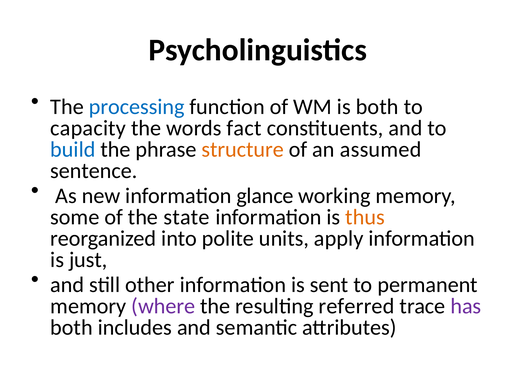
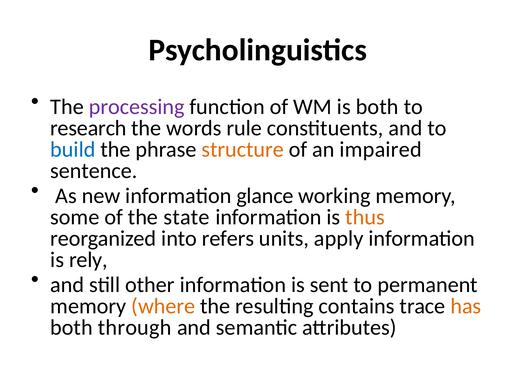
processing colour: blue -> purple (137, 107)
capacity: capacity -> research (88, 128)
fact: fact -> rule (244, 128)
assumed: assumed -> impaired (381, 150)
polite: polite -> refers (228, 239)
just: just -> rely (88, 260)
where colour: purple -> orange (163, 306)
referred: referred -> contains (357, 306)
has colour: purple -> orange (466, 306)
includes: includes -> through (135, 327)
